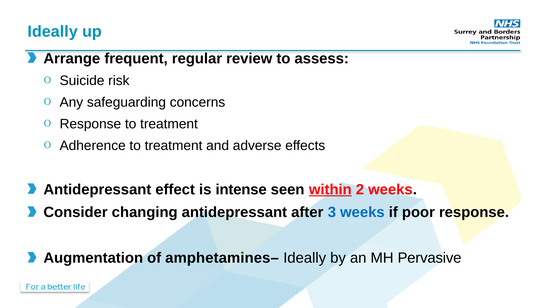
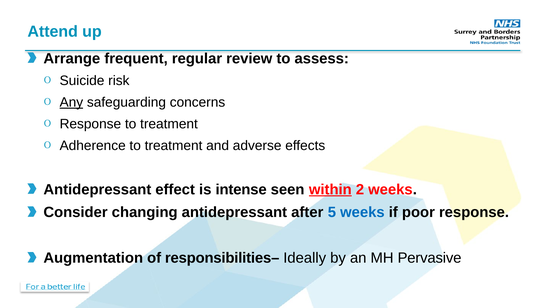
Ideally: Ideally -> Attend (53, 32)
Any underline: none -> present (71, 102)
3: 3 -> 5 (332, 212)
amphetamines–: amphetamines– -> responsibilities– (222, 258)
